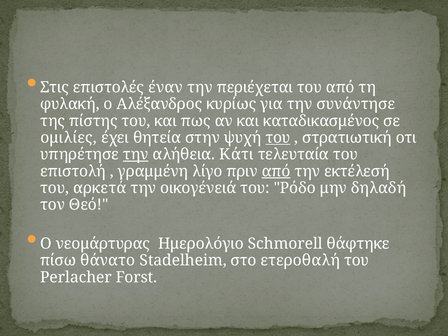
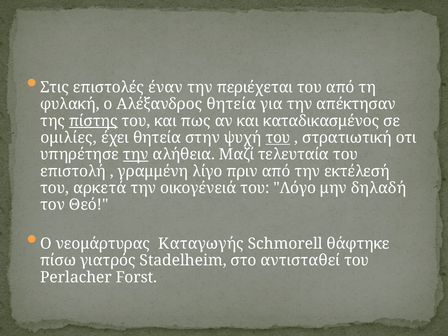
Αλέξανδρος κυρίως: κυρίως -> θητεία (231, 104)
συνάντησε: συνάντησε -> απέκτησαν (356, 104)
πίστης underline: none -> present (93, 121)
Κάτι: Κάτι -> Μαζί (237, 154)
από underline: present -> none (276, 171)
Ρόδο: Ρόδο -> Λόγο (295, 188)
Ημερολόγιο: Ημερολόγιο -> Καταγωγής (201, 244)
θάνατο: θάνατο -> γιατρός (108, 260)
ετεροθαλή: ετεροθαλή -> αντισταθεί (300, 260)
